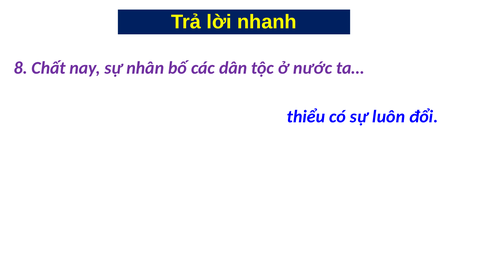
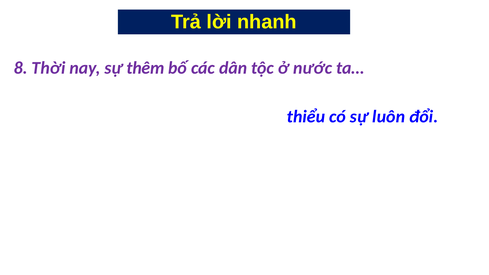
Chất: Chất -> Thời (49, 68)
nhân: nhân -> thêm (145, 68)
